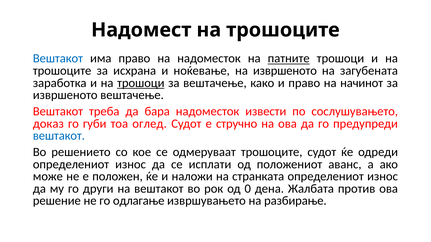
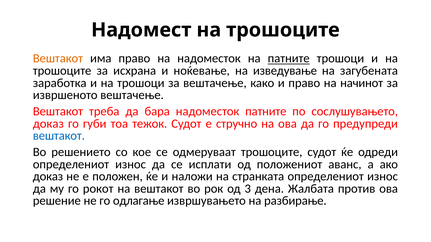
Вештакот colour: blue -> orange (58, 59)
на извршеното: извршеното -> изведување (285, 71)
трошоци underline: present -> none (141, 83)
надоместок извести: извести -> патните (266, 112)
оглед: оглед -> тежок (150, 124)
може: може -> доказ (48, 177)
други: други -> рокот (98, 189)
0: 0 -> 3 (248, 189)
